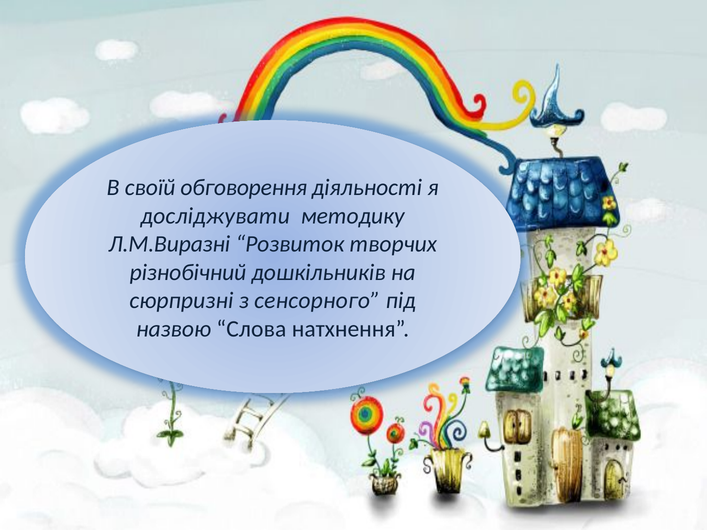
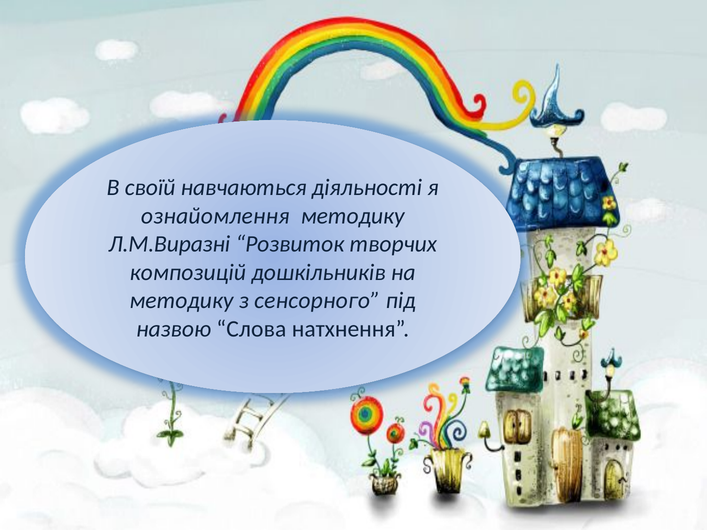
обговорення: обговорення -> навчаються (244, 188)
досліджувати: досліджувати -> ознайомлення (215, 216)
різнобічний: різнобічний -> композицій (188, 273)
сюрпризні: сюрпризні -> методику (181, 301)
